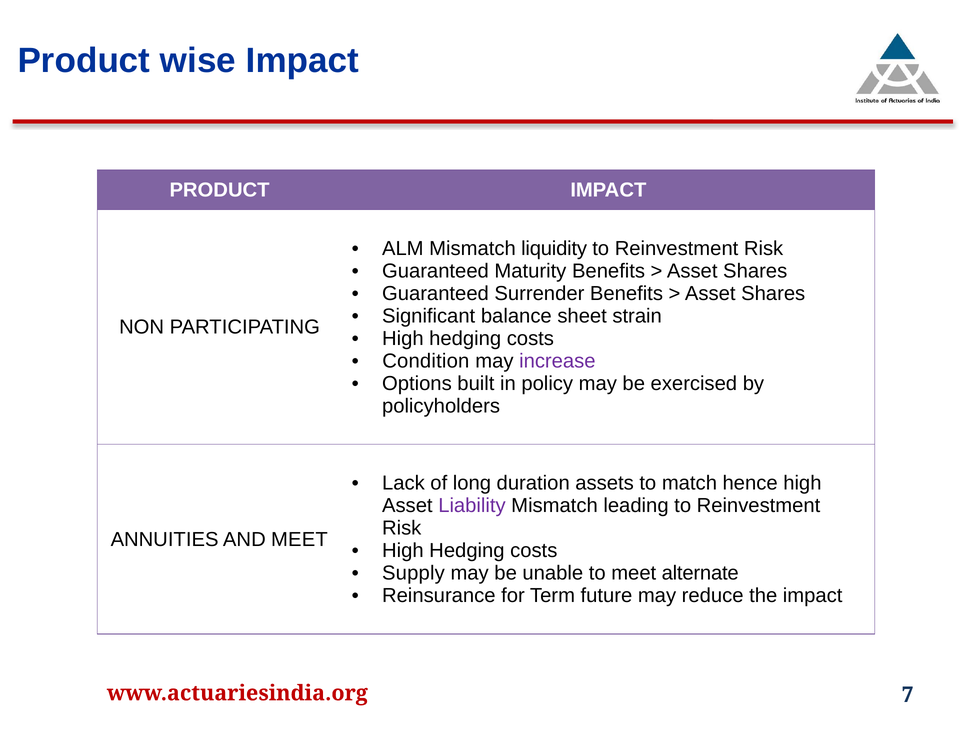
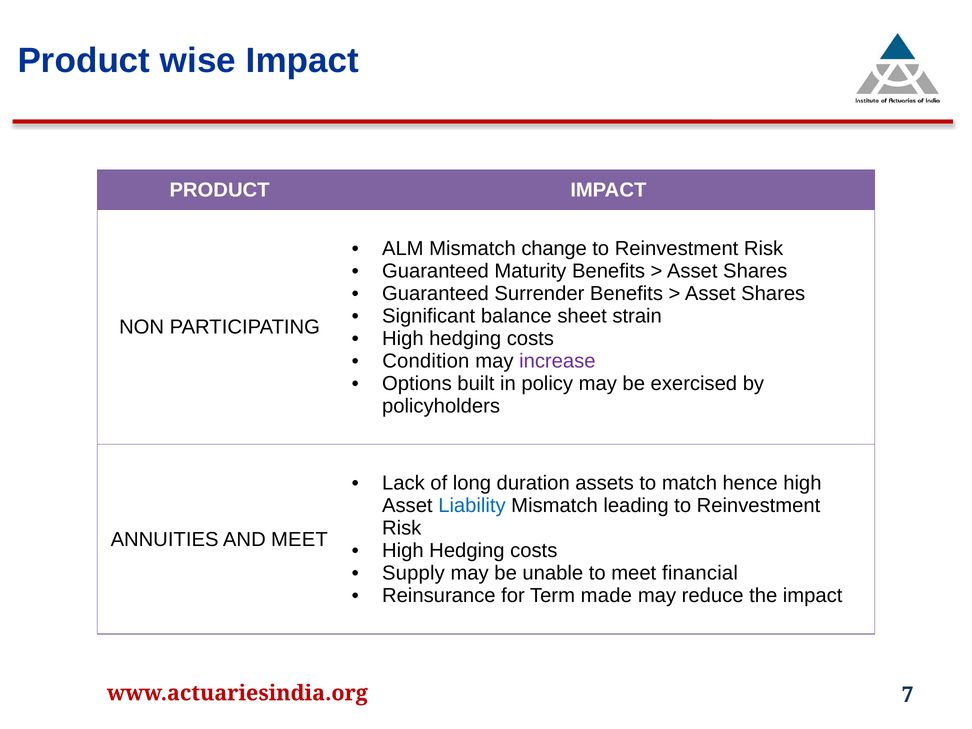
liquidity: liquidity -> change (554, 248)
Liability colour: purple -> blue (472, 506)
alternate: alternate -> financial (700, 573)
future: future -> made (606, 596)
